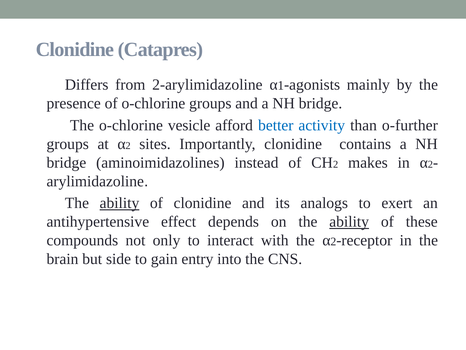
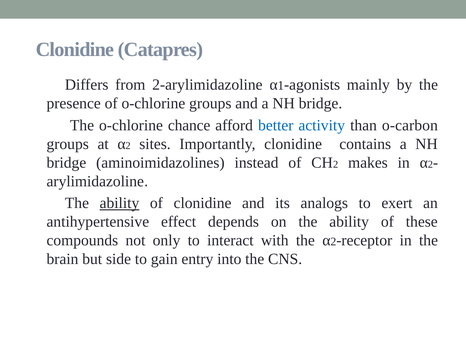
vesicle: vesicle -> chance (189, 125)
o-further: o-further -> o-carbon (410, 125)
ability underline: present -> none (349, 221)
